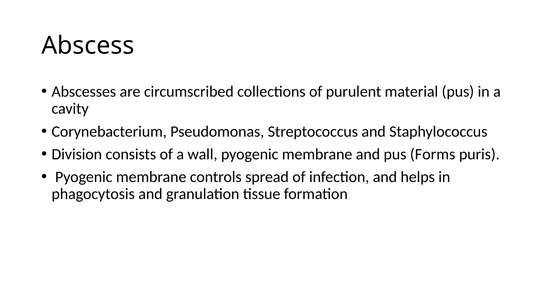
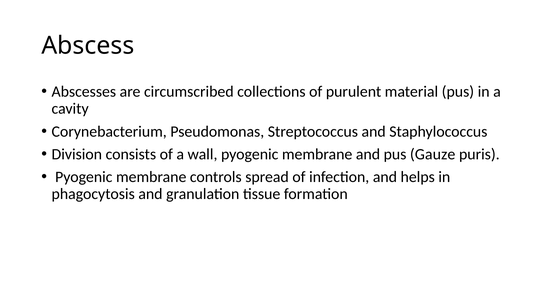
Forms: Forms -> Gauze (433, 154)
